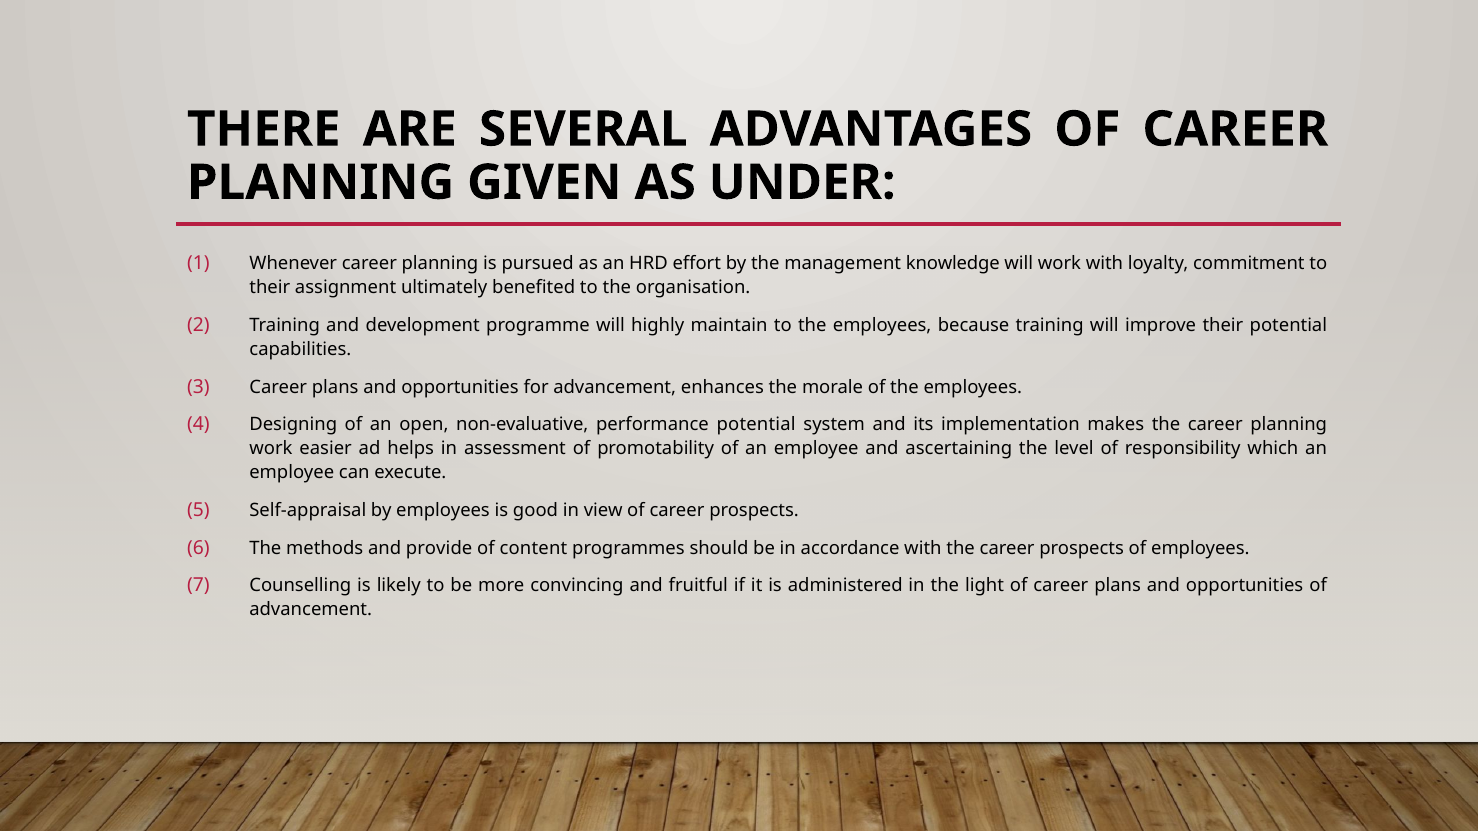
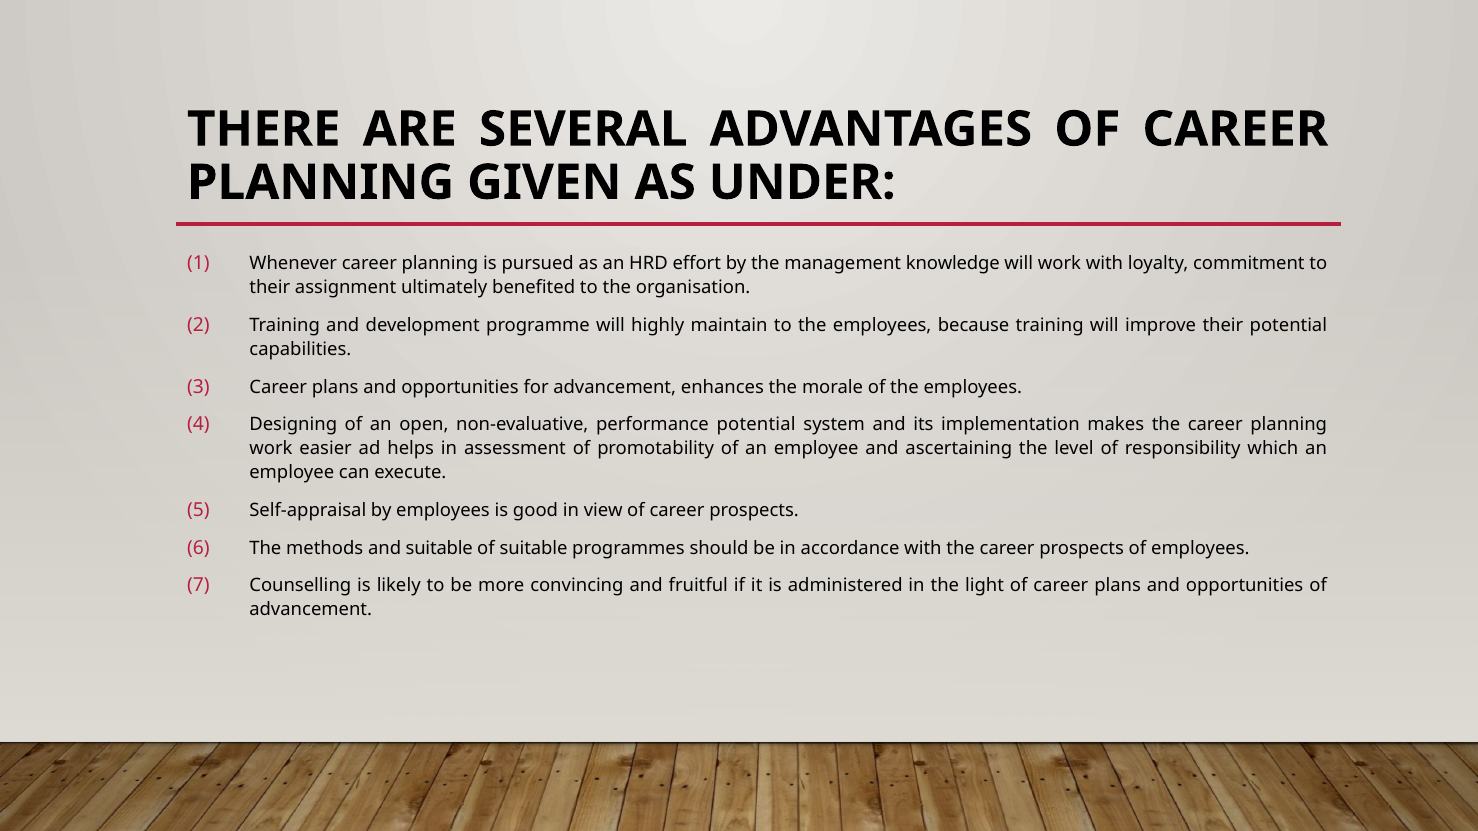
and provide: provide -> suitable (439, 548)
of content: content -> suitable (534, 548)
